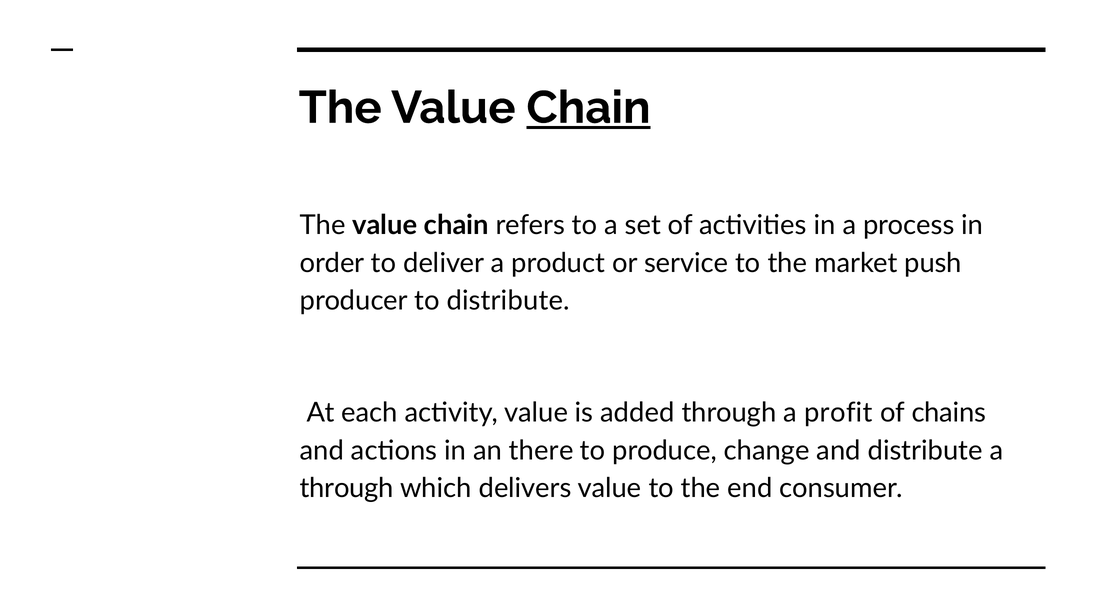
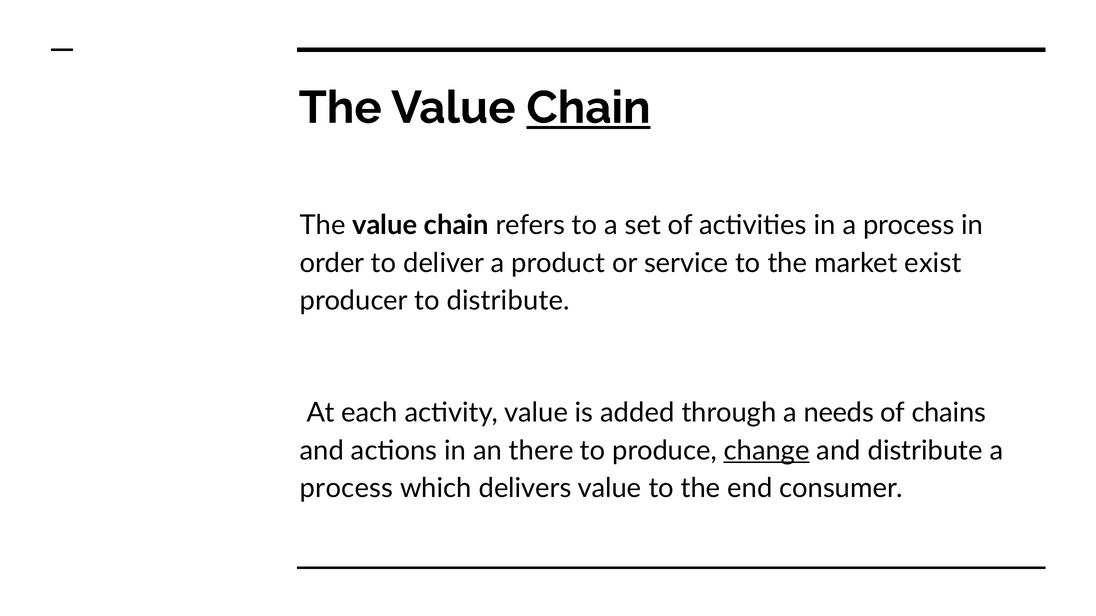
push: push -> exist (933, 263)
profit: profit -> needs (839, 413)
change underline: none -> present (767, 451)
through: through -> process (347, 489)
